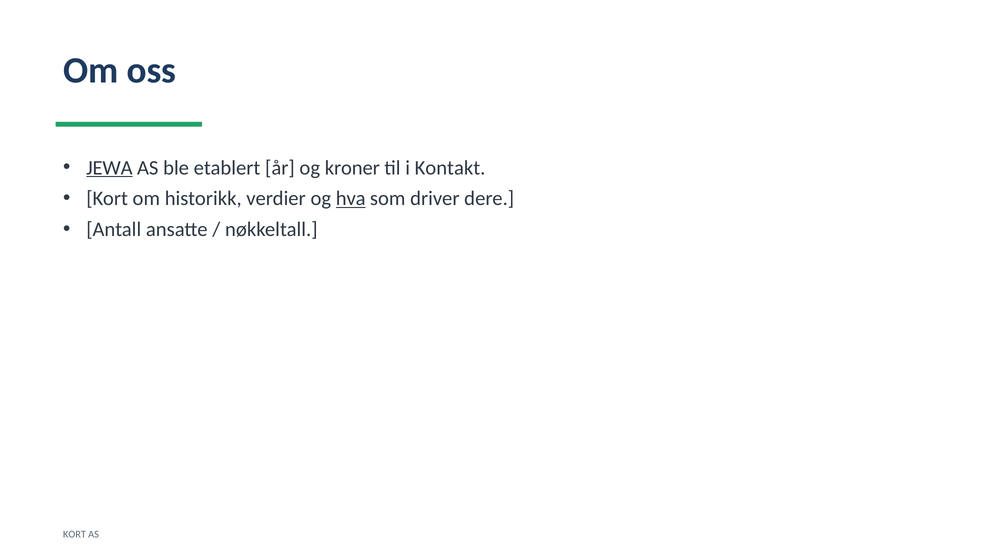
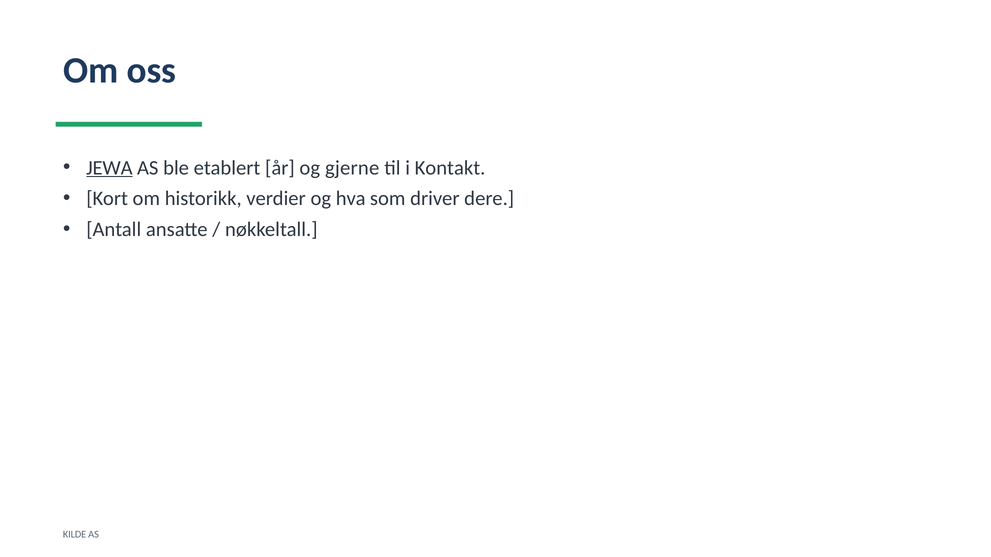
kroner: kroner -> gjerne (352, 168)
hva underline: present -> none (351, 199)
KORT: KORT -> KILDE (75, 535)
